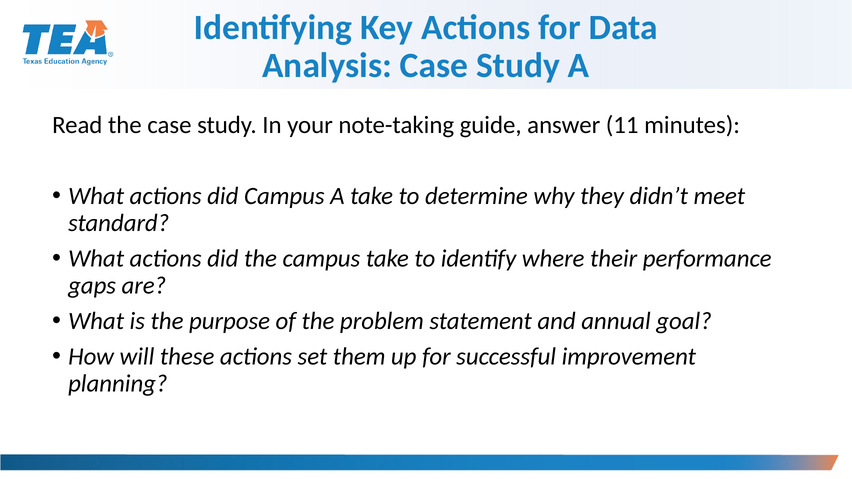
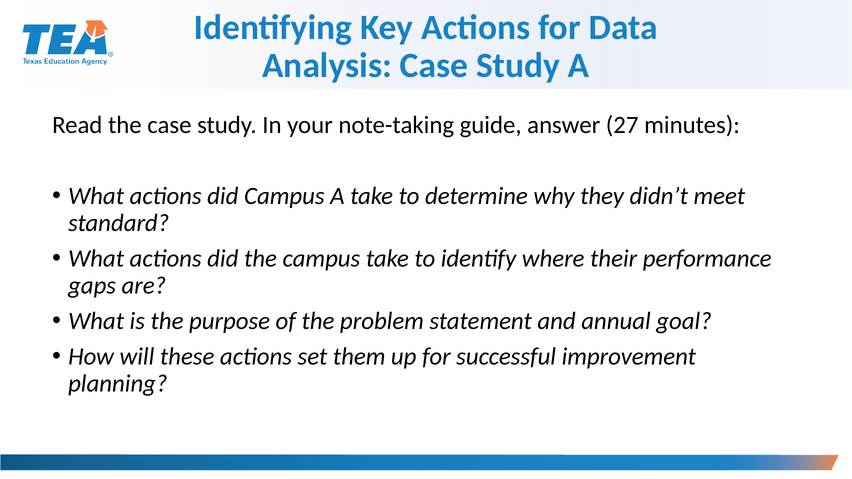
11: 11 -> 27 (622, 125)
